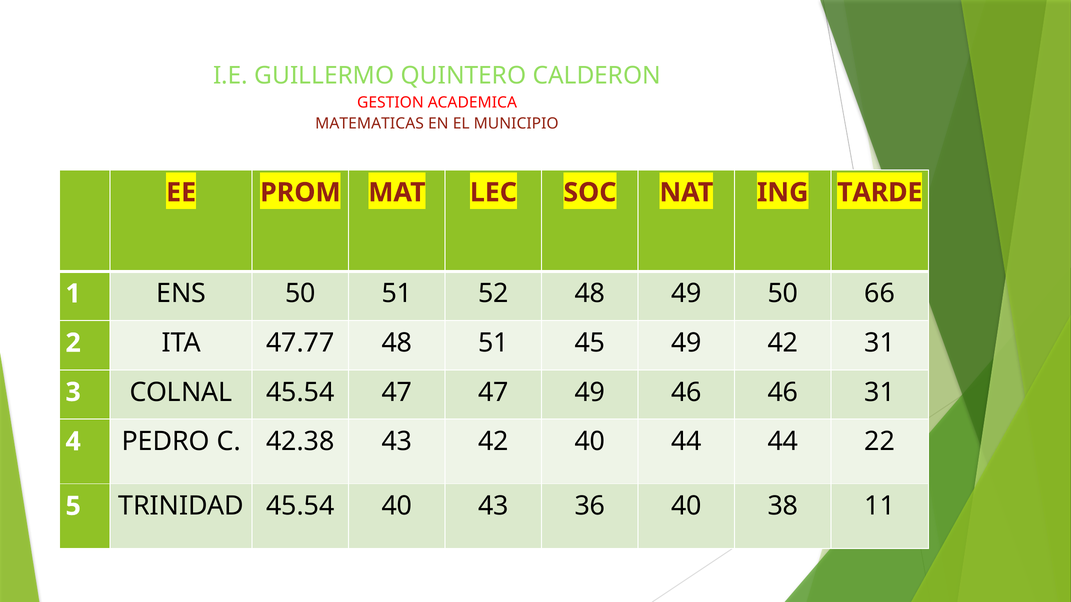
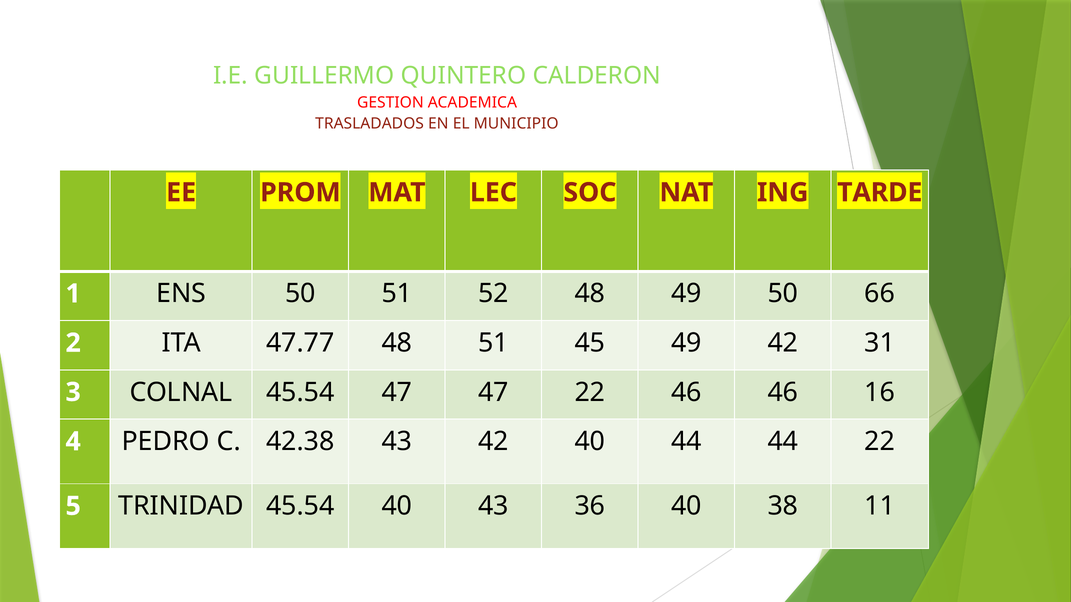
MATEMATICAS: MATEMATICAS -> TRASLADADOS (370, 124)
47 49: 49 -> 22 (590, 392)
46 31: 31 -> 16 (880, 392)
